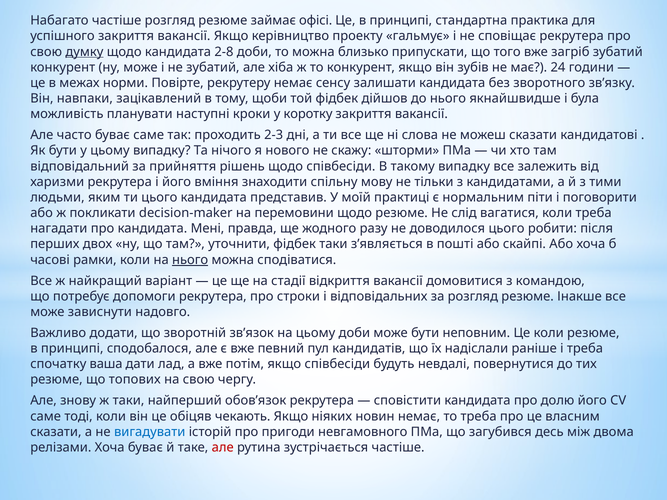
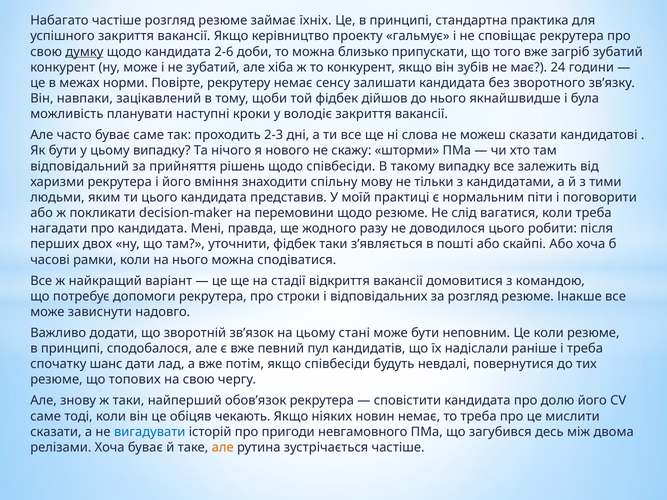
офісі: офісі -> їхніх (316, 21)
2-8: 2-8 -> 2-6 (224, 52)
коротку: коротку -> володіє (308, 114)
нього underline: present -> none (190, 260)
цьому доби: доби -> стані (354, 333)
ваша: ваша -> шанс (106, 364)
власним: власним -> мислити (573, 416)
але colour: red -> orange (223, 448)
